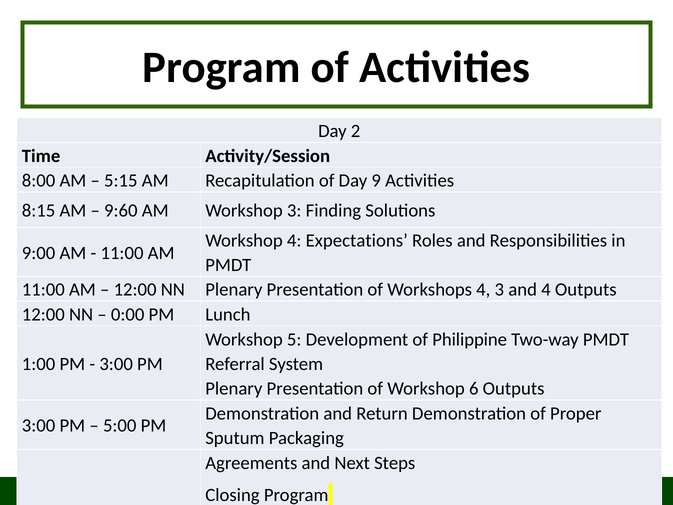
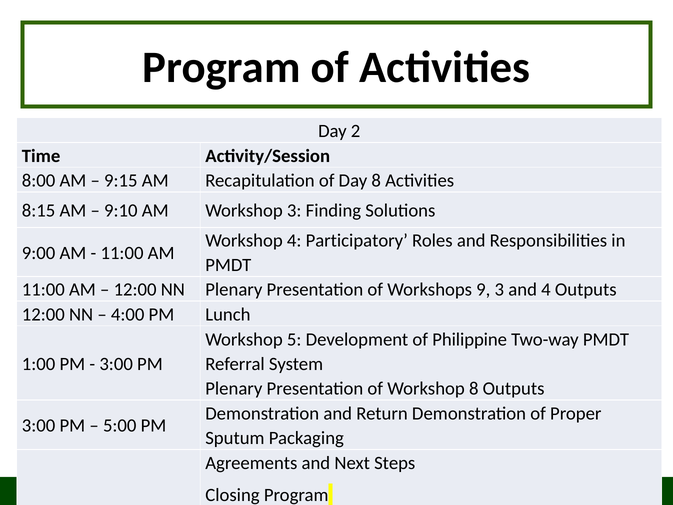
5:15: 5:15 -> 9:15 (121, 181)
Day 9: 9 -> 8 (376, 181)
9:60: 9:60 -> 9:10 (121, 211)
Expectations: Expectations -> Participatory (357, 241)
Workshops 4: 4 -> 9 (483, 290)
0:00: 0:00 -> 4:00 (128, 314)
Workshop 6: 6 -> 8 (474, 388)
